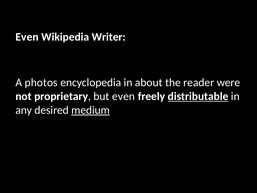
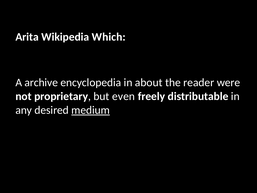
Even: Even -> Arita (27, 37)
Writer: Writer -> Which (109, 37)
photos: photos -> archive (41, 82)
distributable underline: present -> none (198, 96)
